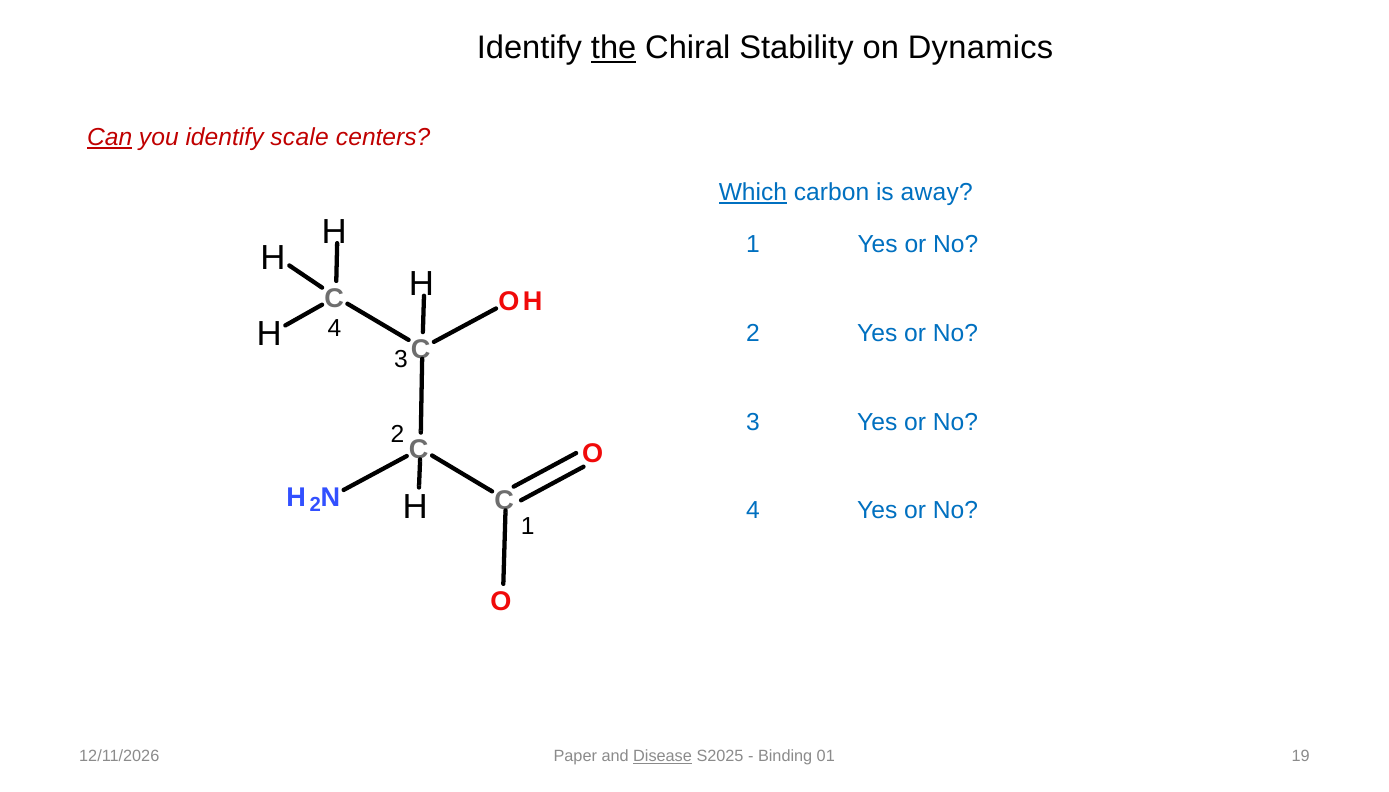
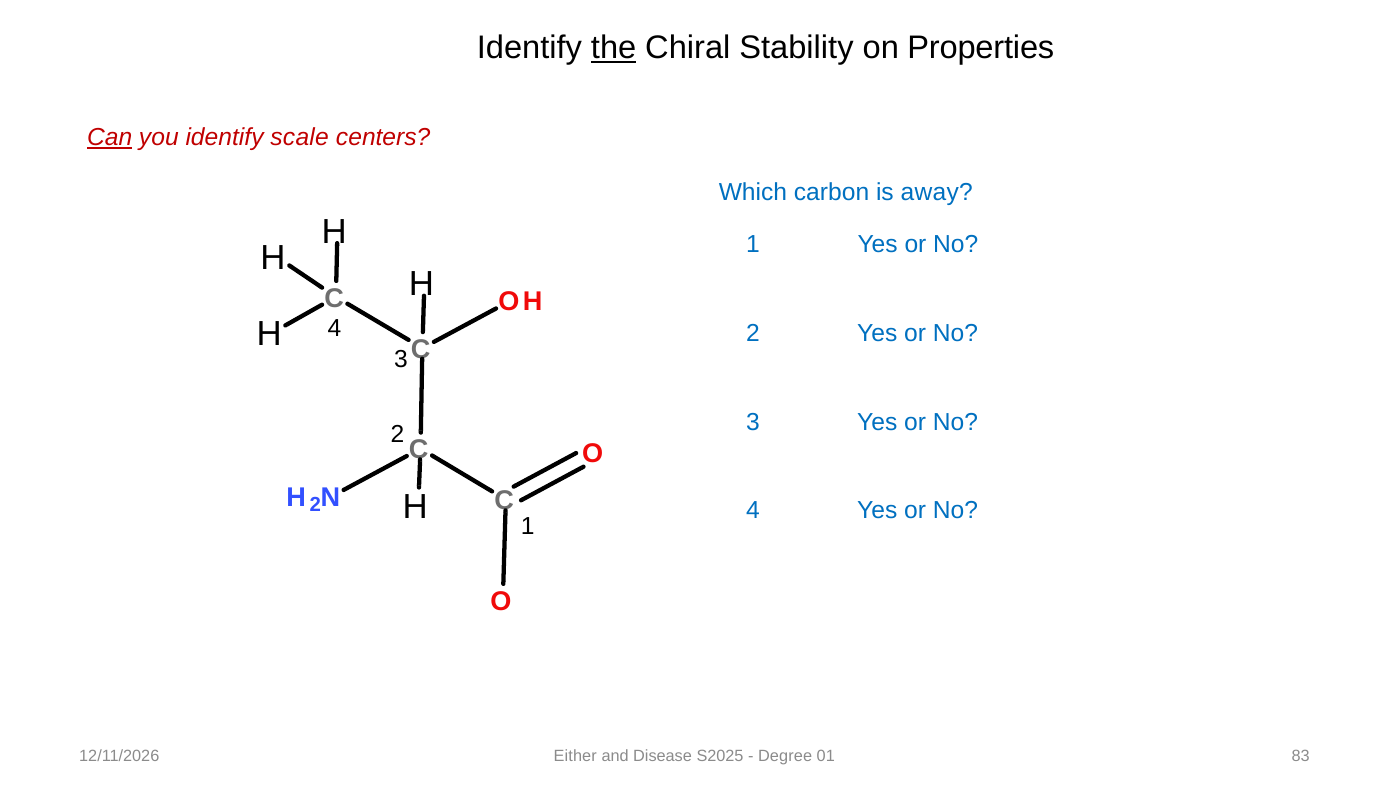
Dynamics: Dynamics -> Properties (981, 48)
Which underline: present -> none (753, 193)
Paper: Paper -> Either (575, 757)
Disease underline: present -> none (663, 757)
Binding: Binding -> Degree (785, 757)
19: 19 -> 83 (1301, 757)
